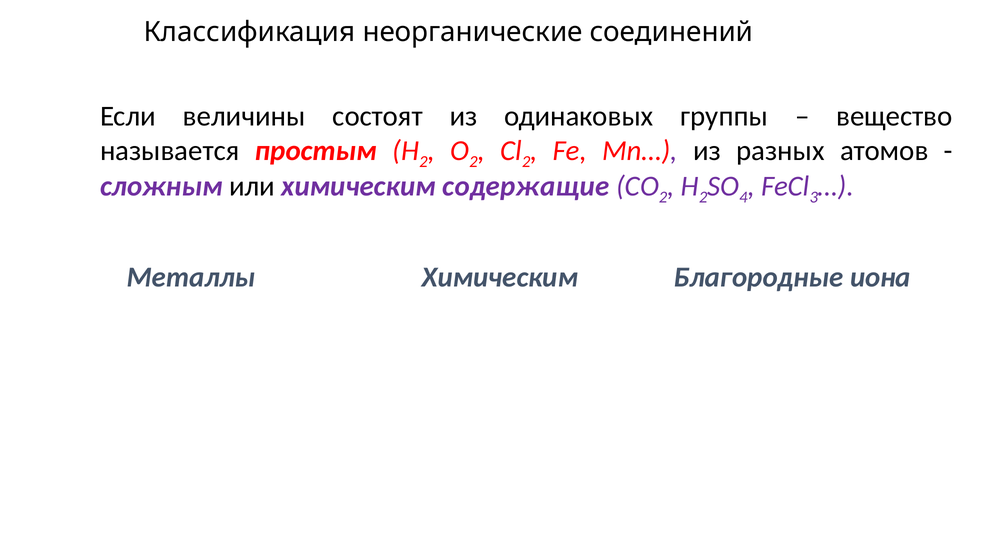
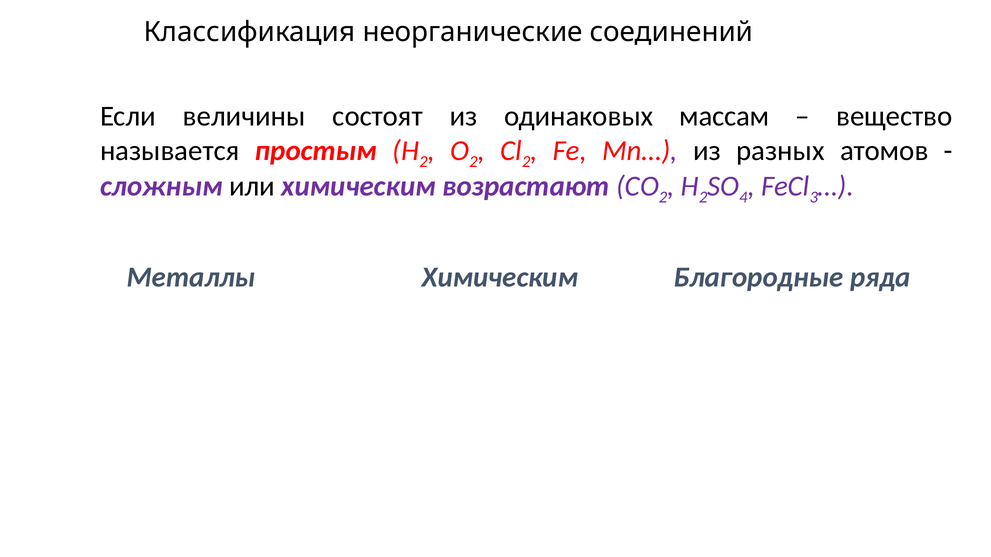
группы: группы -> массам (724, 116)
содержащие: содержащие -> возрастают (526, 186)
иона: иона -> ряда (880, 277)
